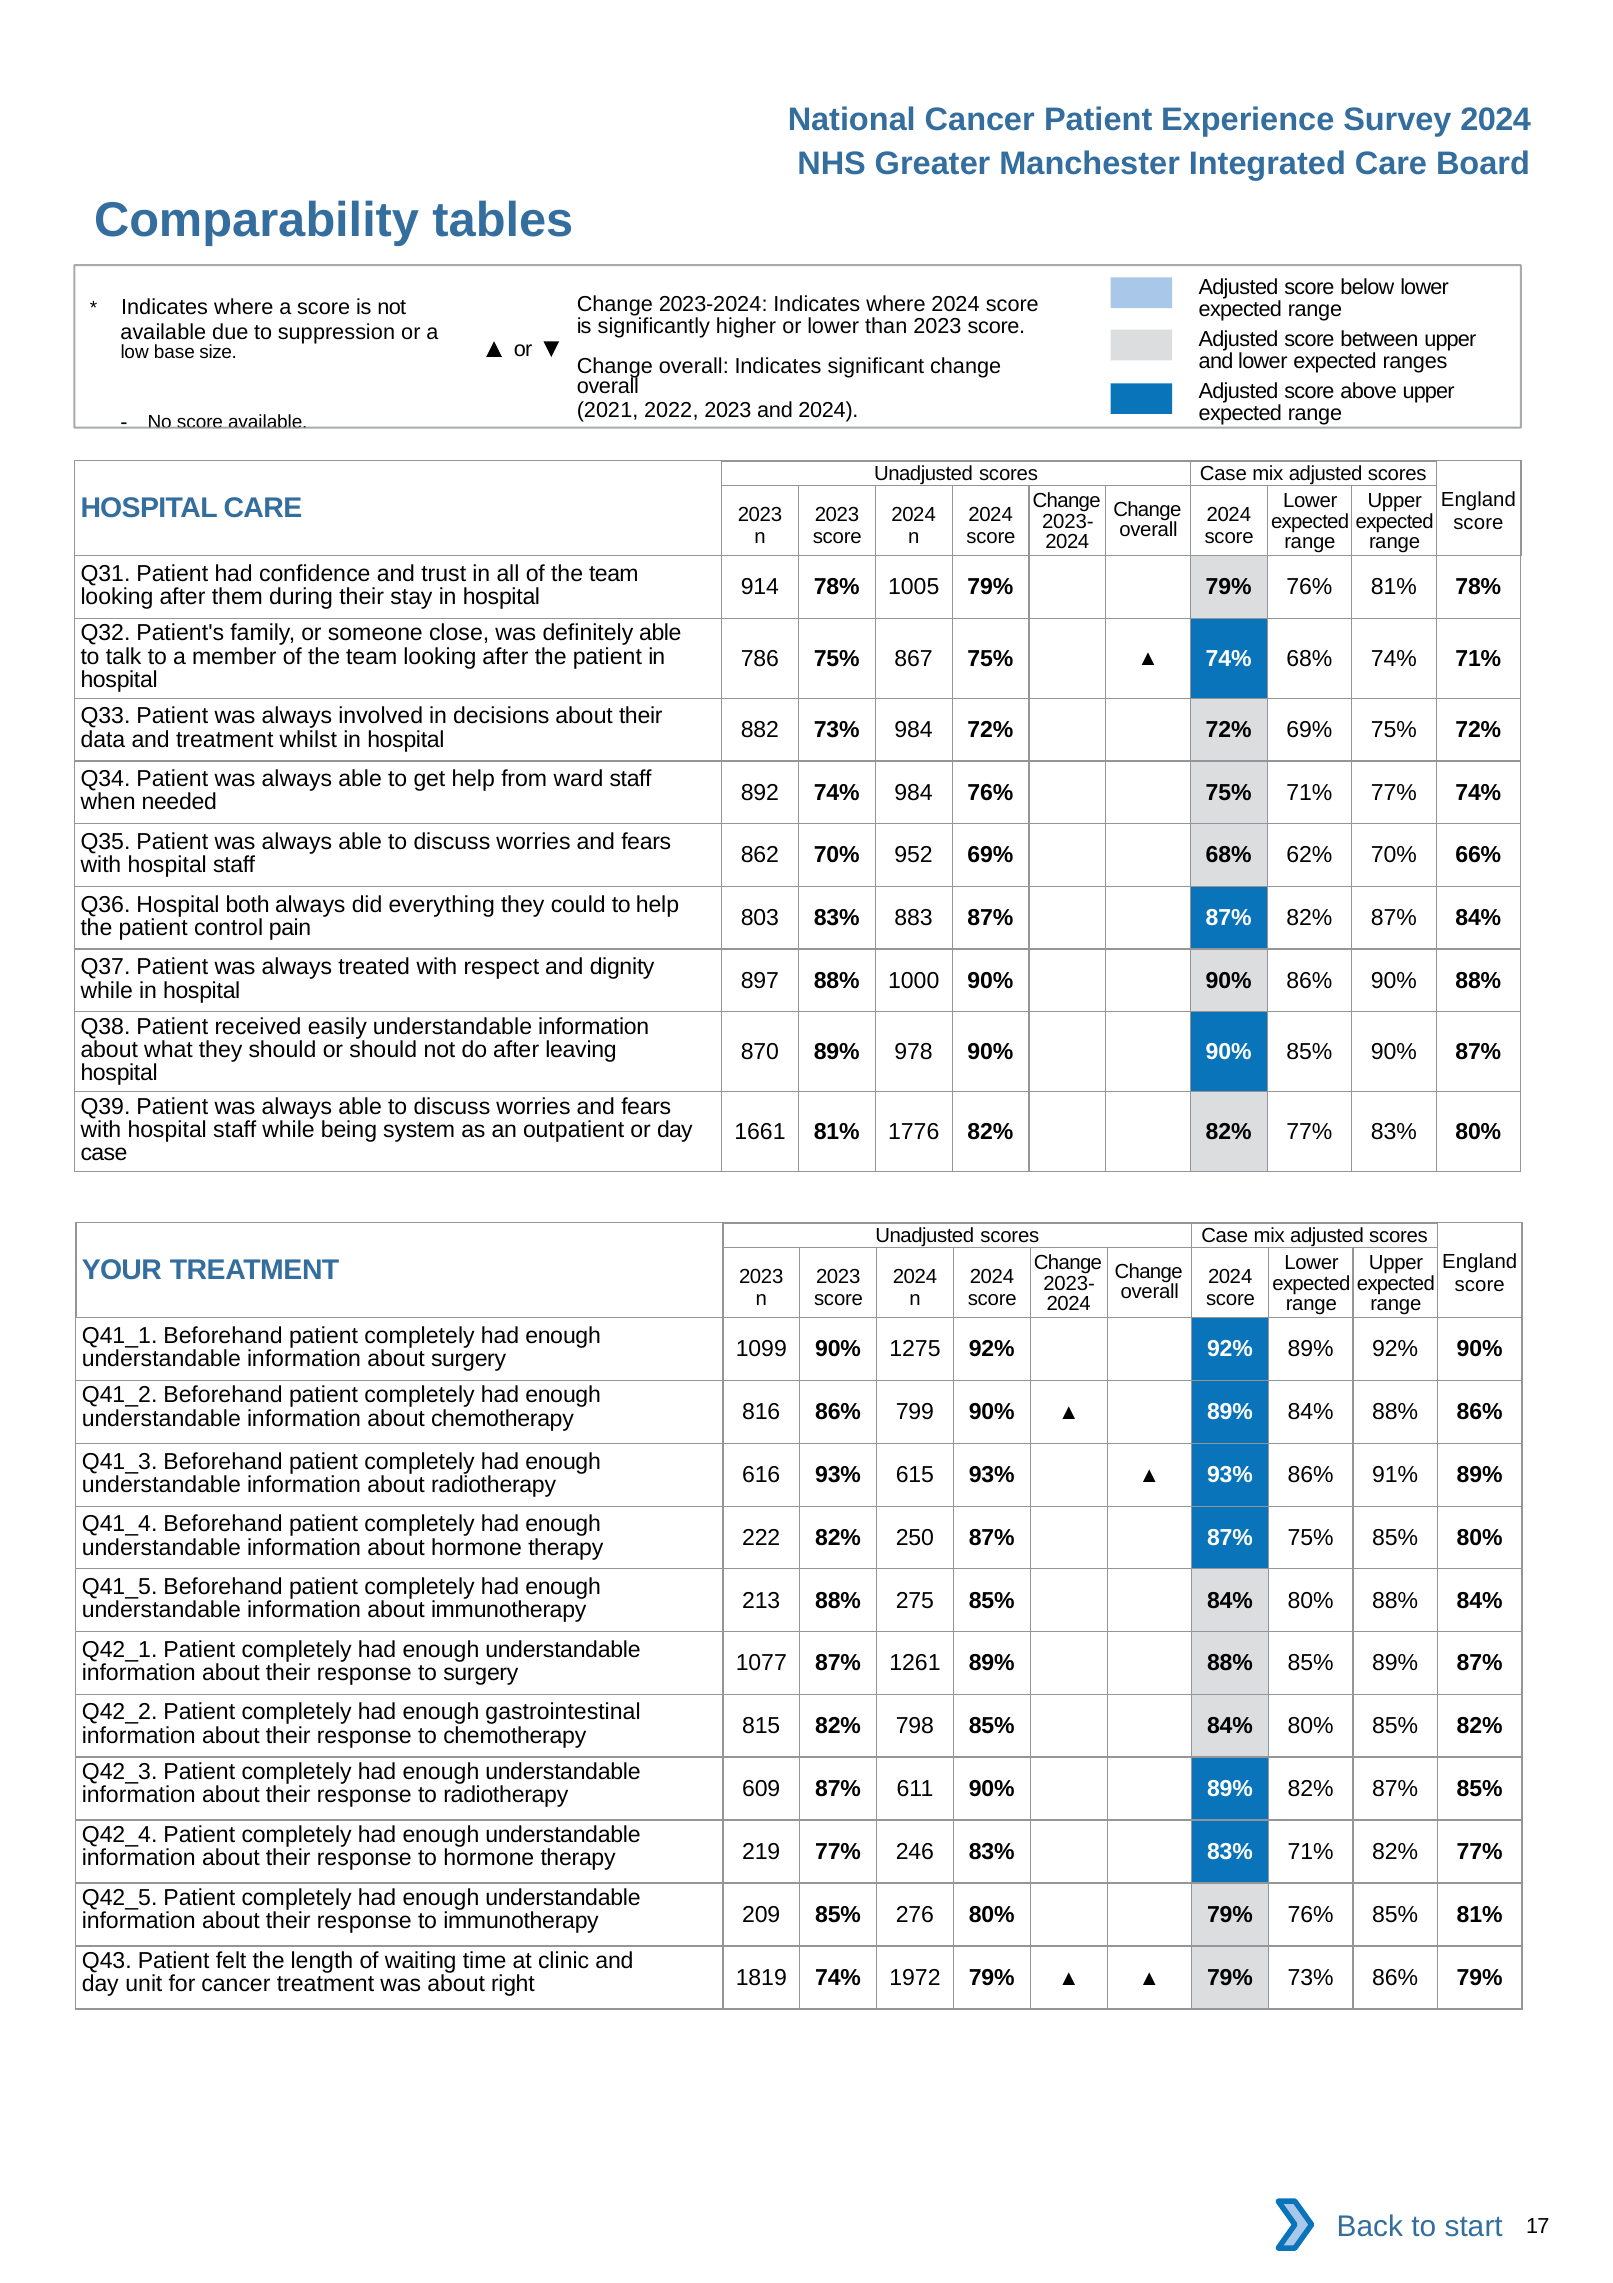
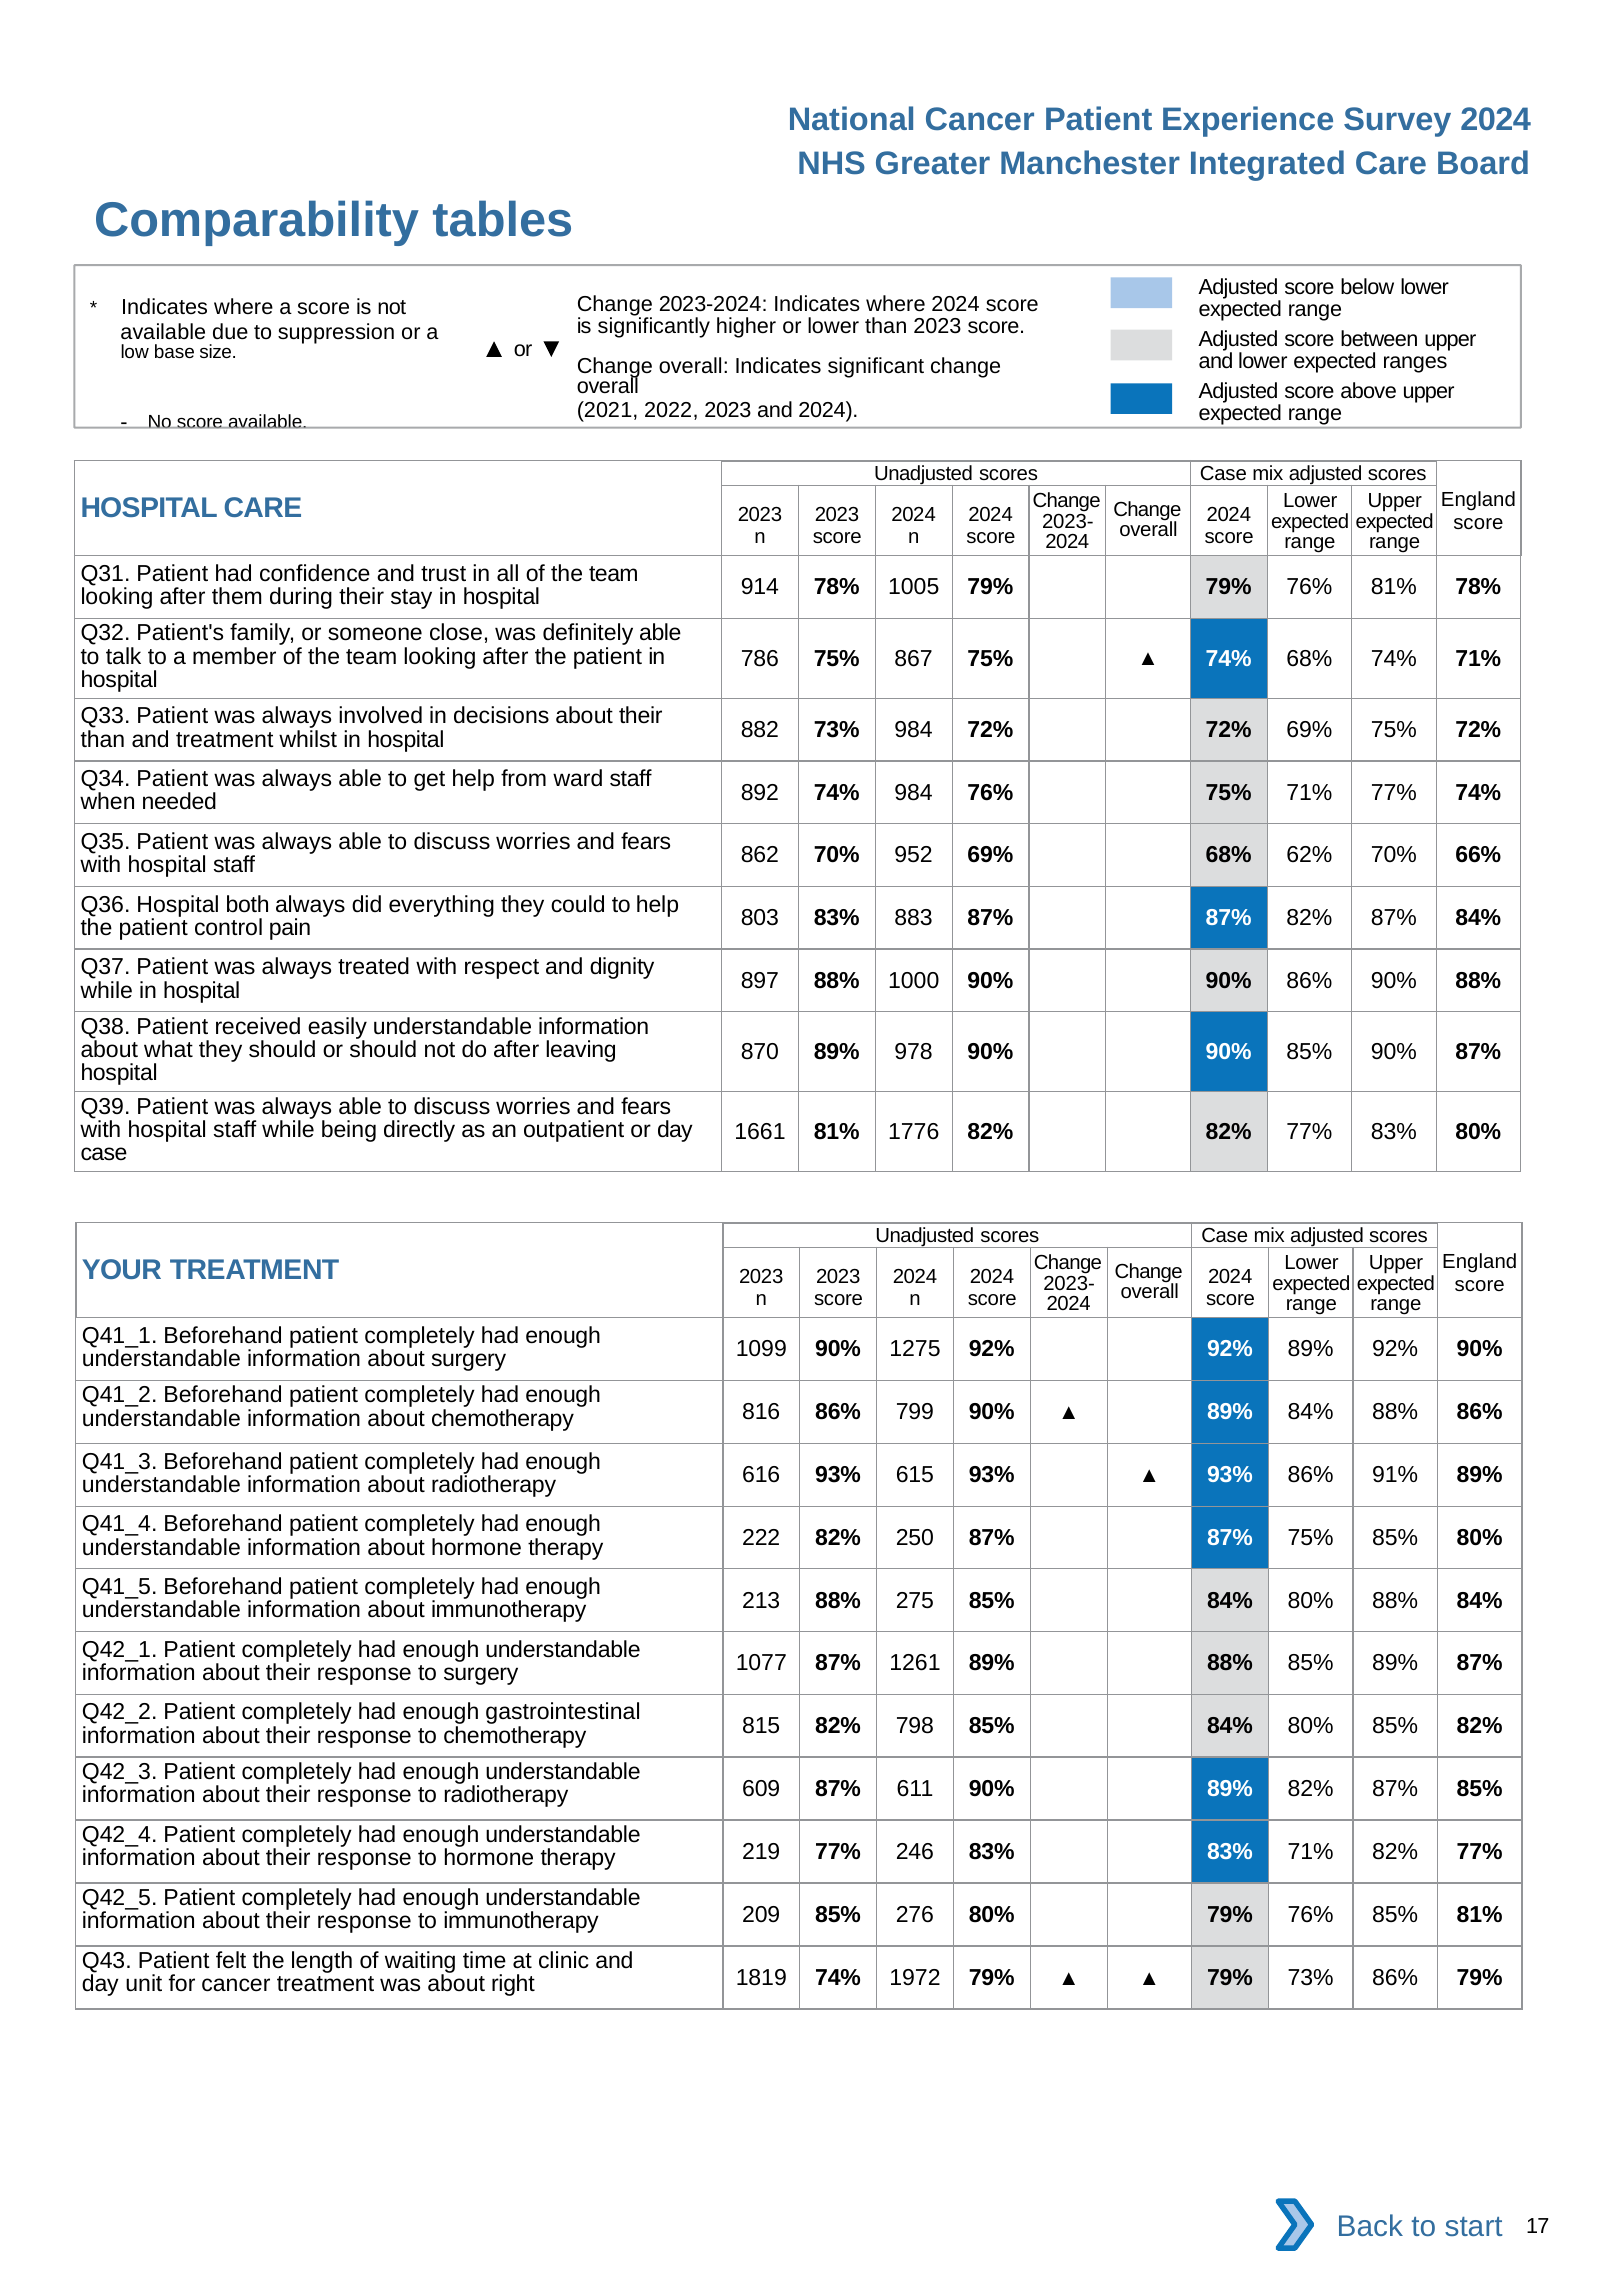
data: data -> than (103, 739)
system: system -> directly (419, 1130)
